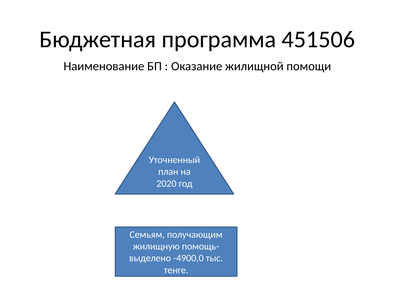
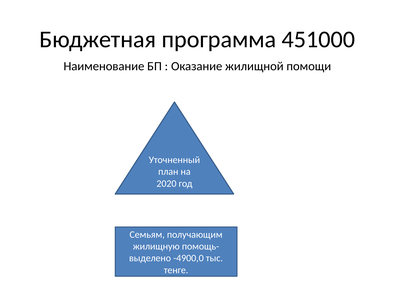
451506: 451506 -> 451000 (318, 40)
